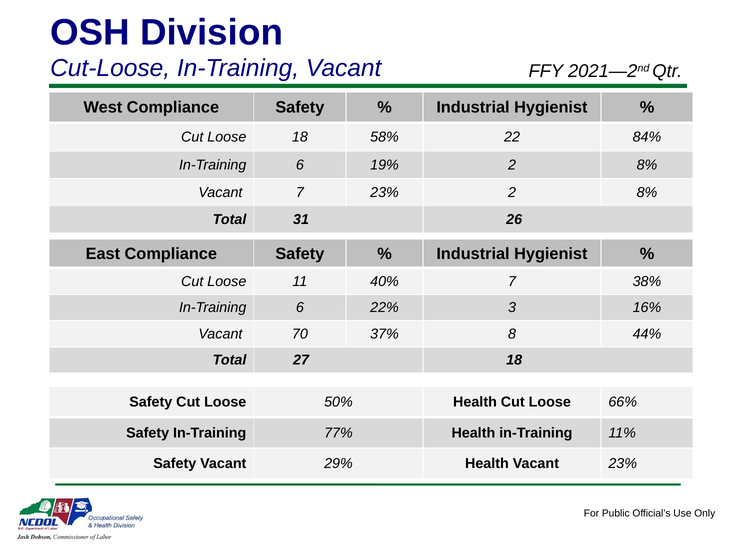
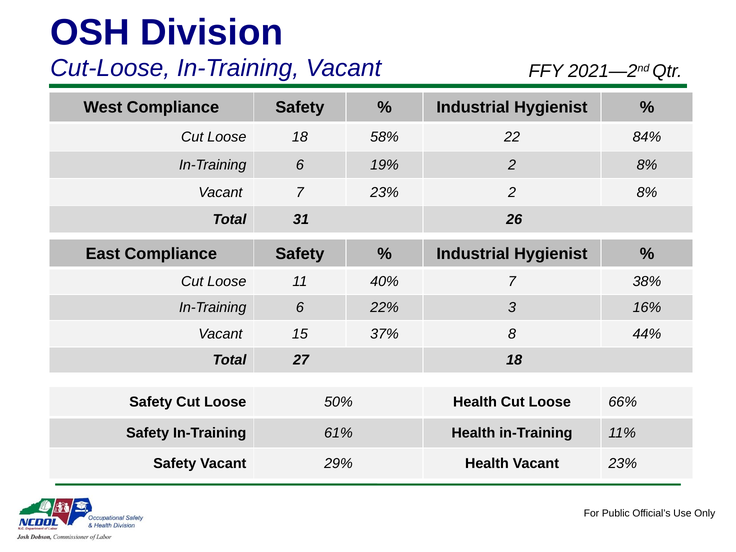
70: 70 -> 15 (300, 334)
77%: 77% -> 61% (338, 433)
